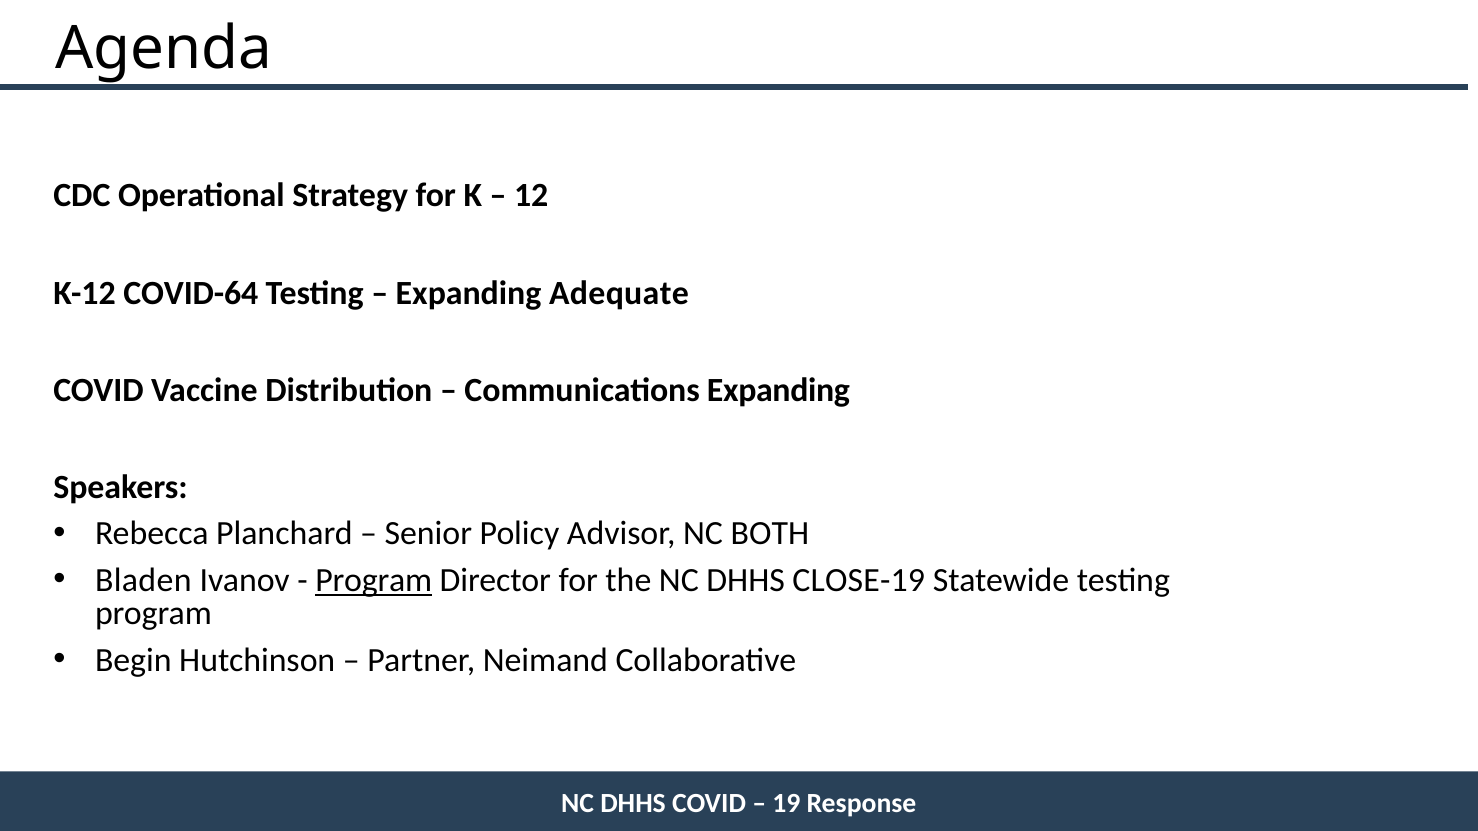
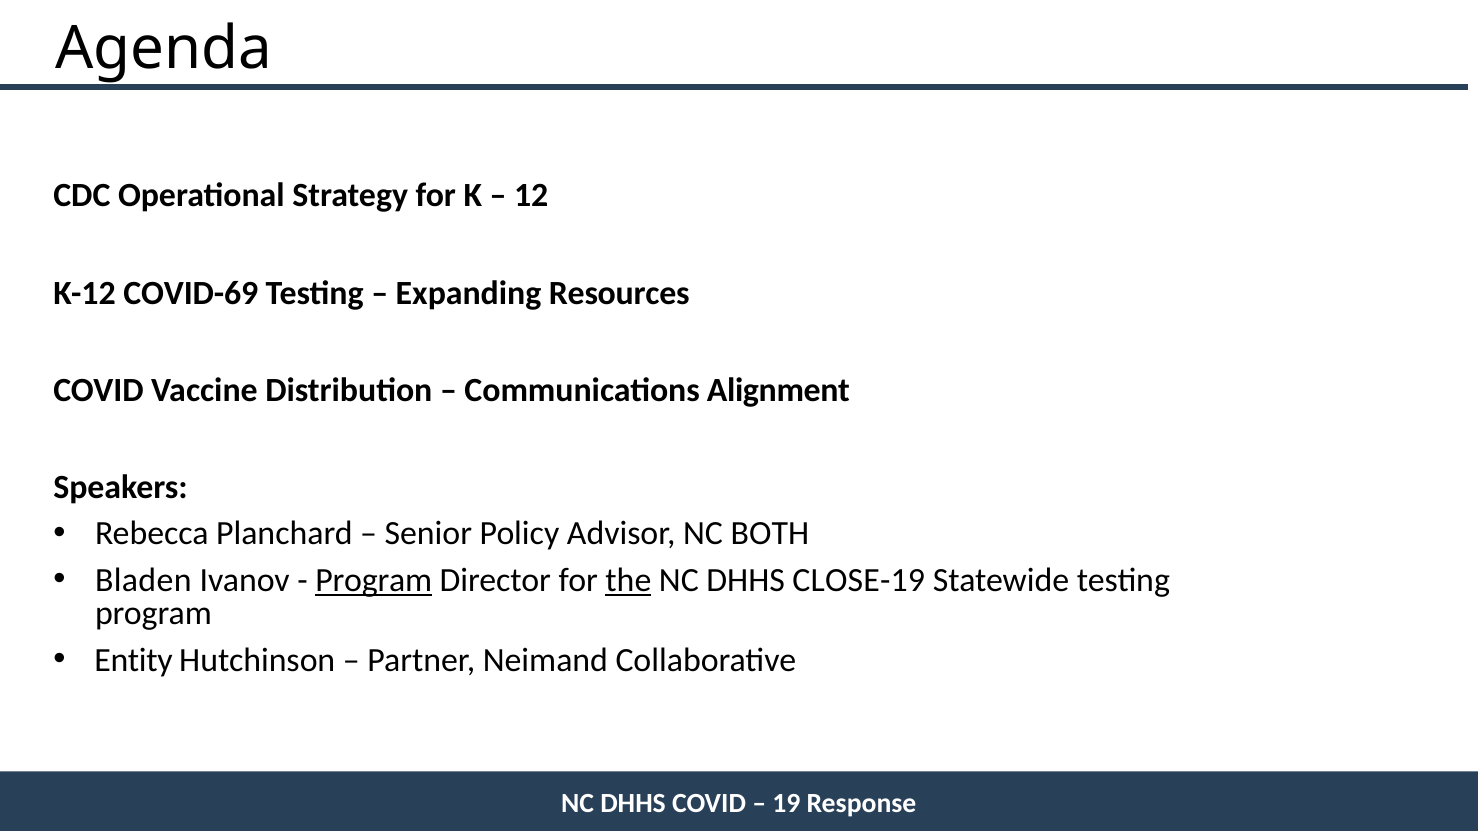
COVID-64: COVID-64 -> COVID-69 (191, 293)
Adequate: Adequate -> Resources (619, 293)
Communications Expanding: Expanding -> Alignment (778, 390)
the underline: none -> present (628, 581)
Begin: Begin -> Entity (134, 660)
